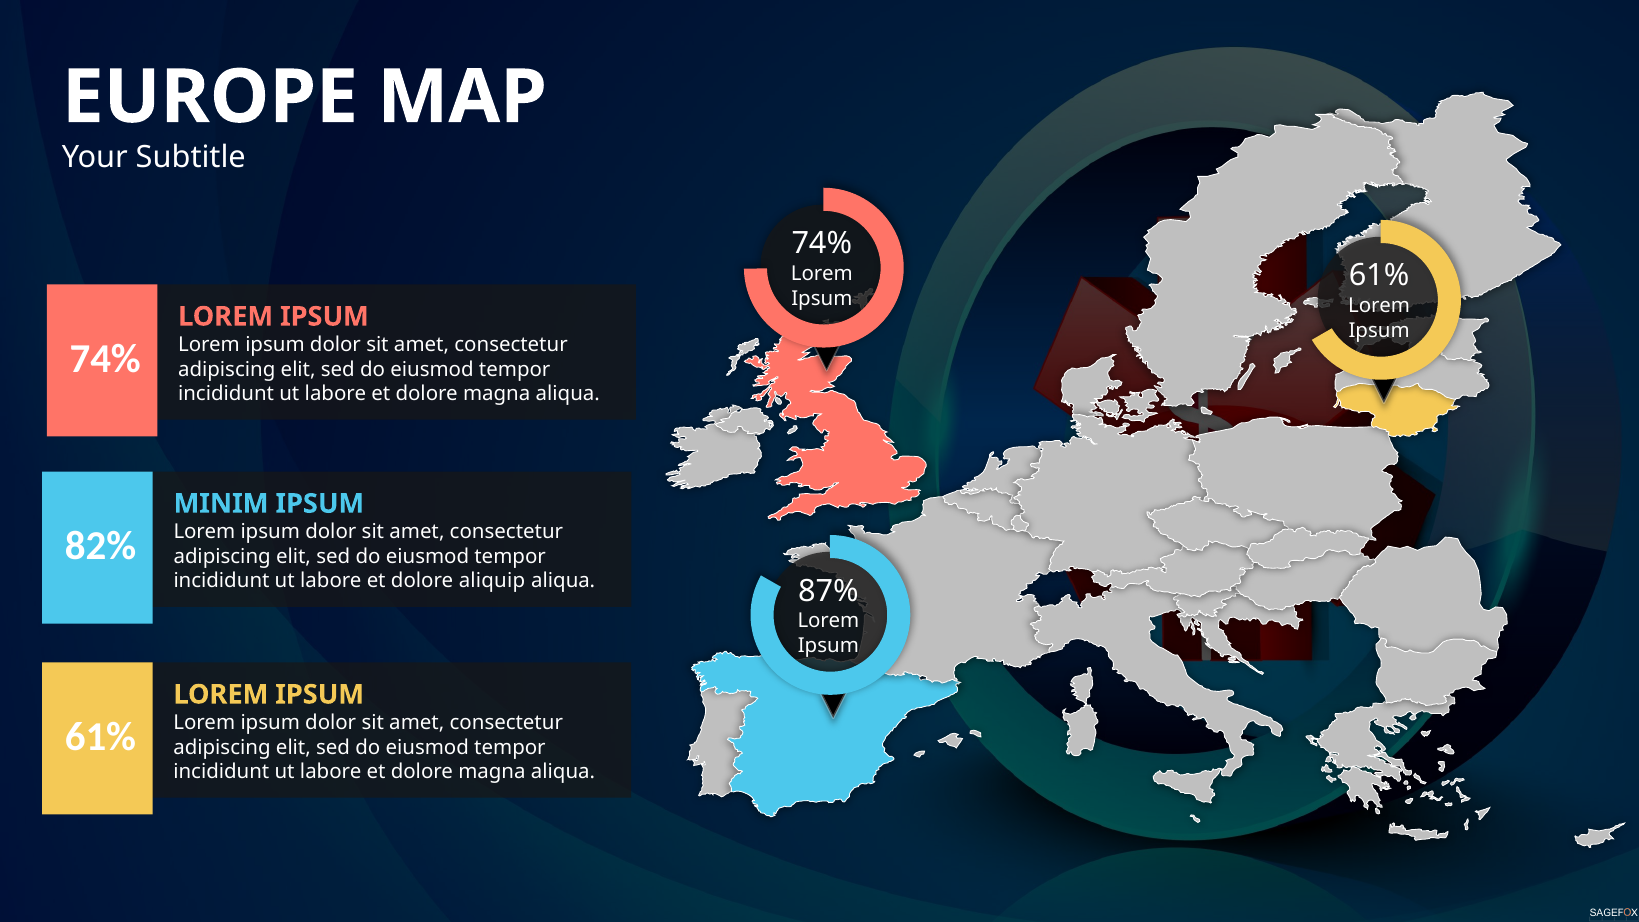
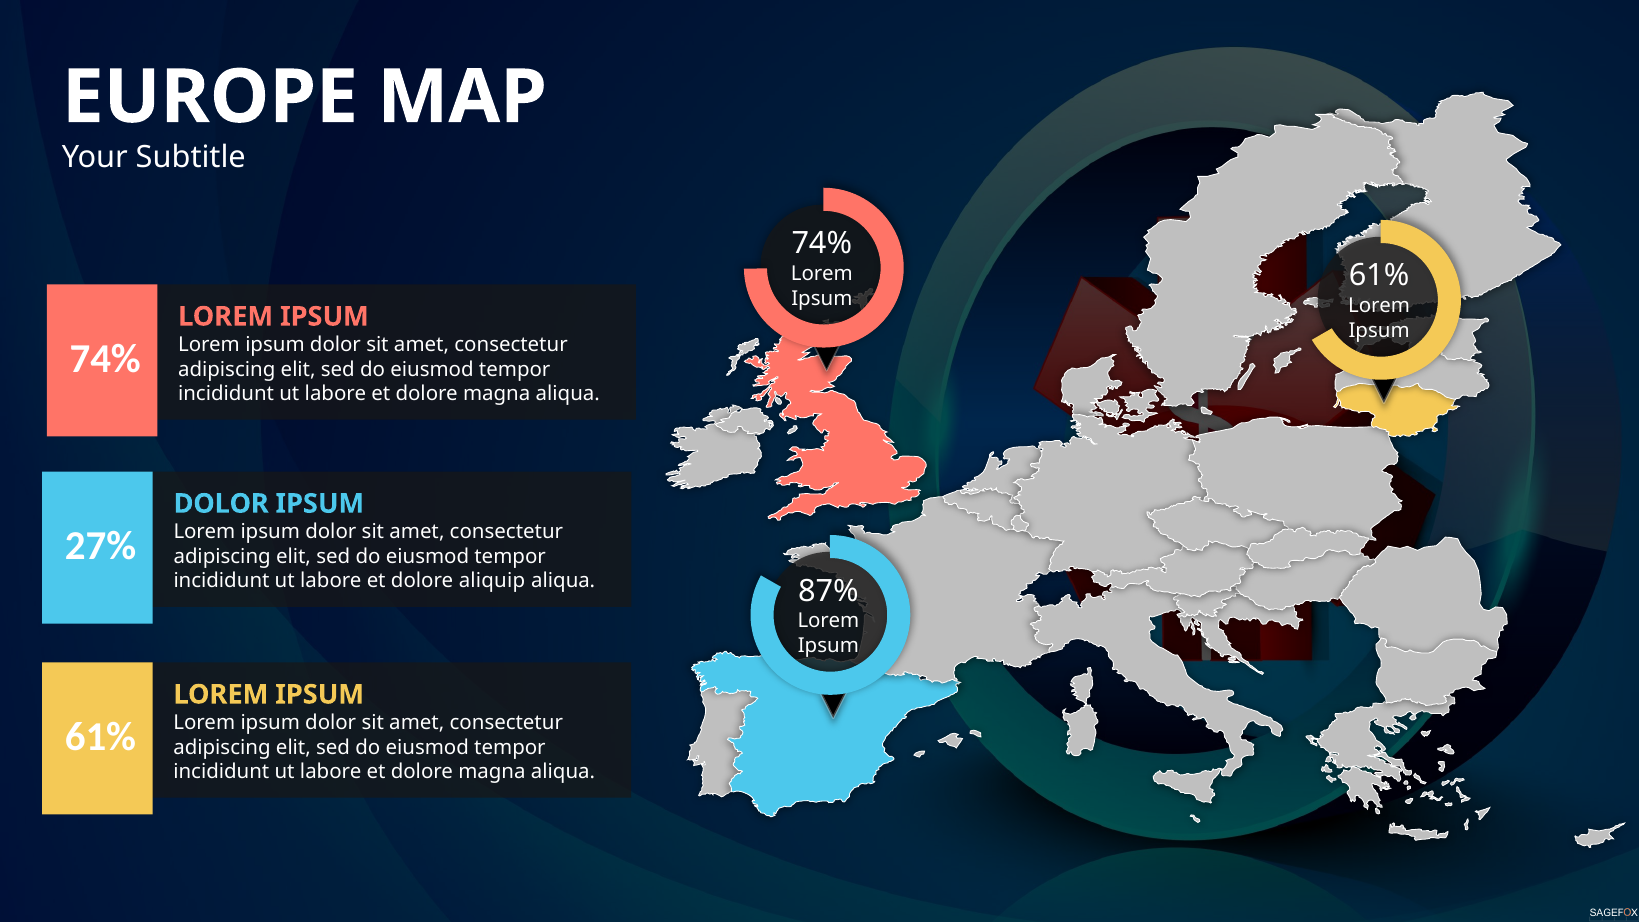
MINIM: MINIM -> DOLOR (221, 504)
82%: 82% -> 27% (101, 546)
